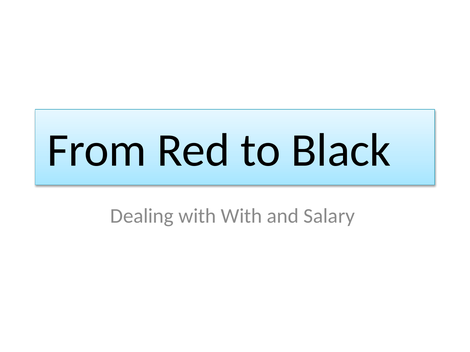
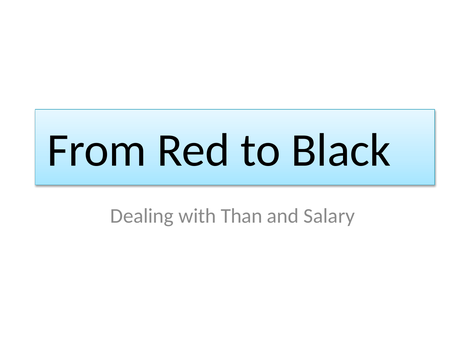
with With: With -> Than (242, 216)
